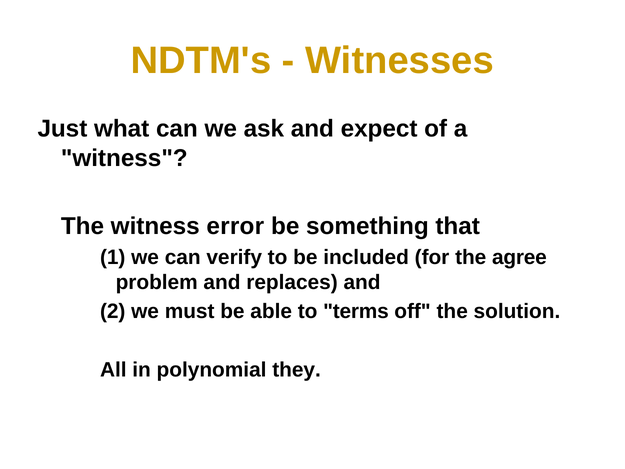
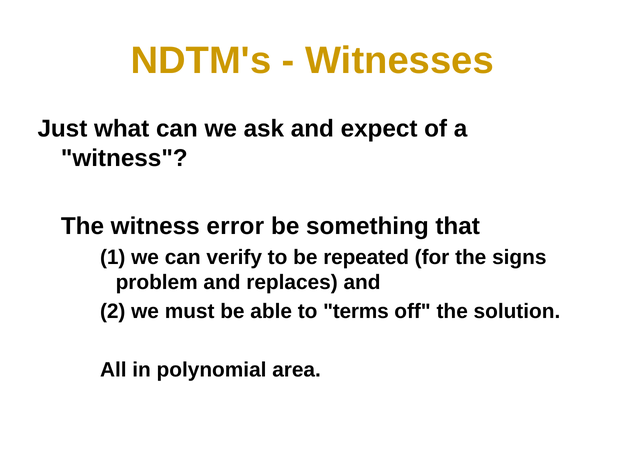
included: included -> repeated (366, 257)
agree: agree -> signs (519, 257)
they: they -> area (297, 370)
